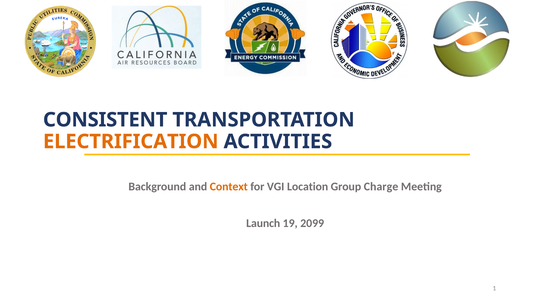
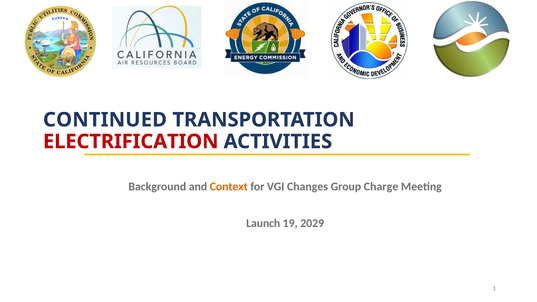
CONSISTENT: CONSISTENT -> CONTINUED (105, 120)
ELECTRIFICATION colour: orange -> red (131, 142)
Location: Location -> Changes (308, 187)
2099: 2099 -> 2029 (312, 223)
